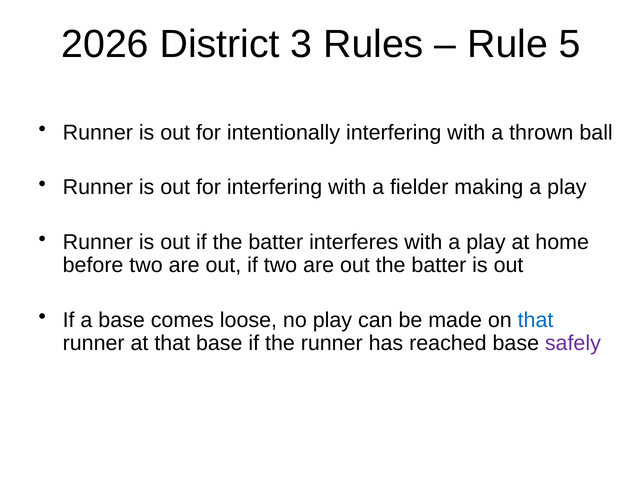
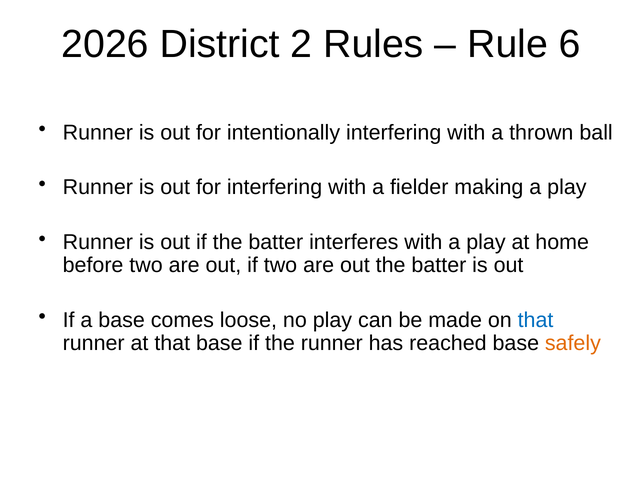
3: 3 -> 2 (301, 44)
5: 5 -> 6 (570, 44)
safely colour: purple -> orange (573, 343)
